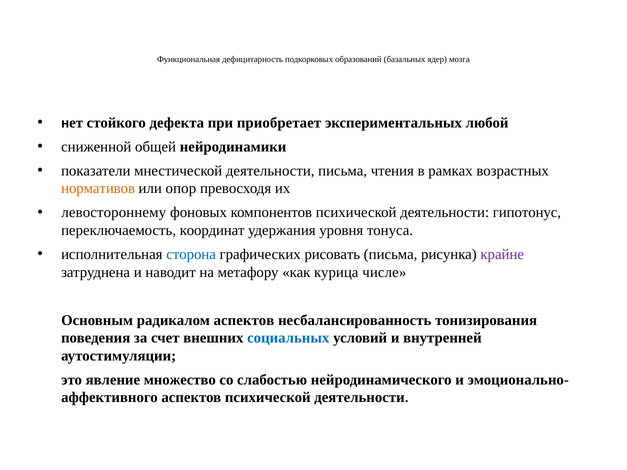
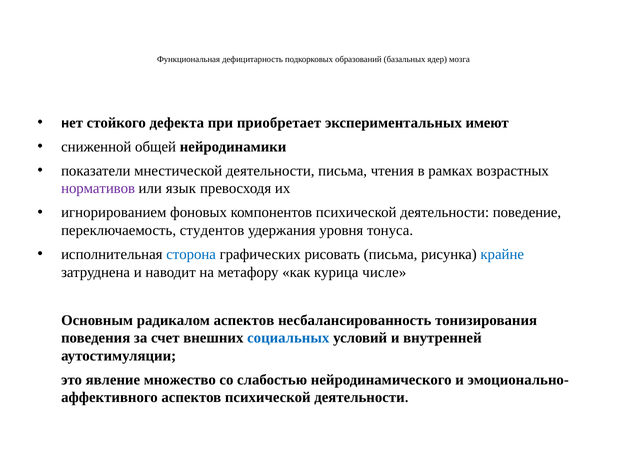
любой: любой -> имеют (487, 123)
нормативов colour: orange -> purple (98, 189)
опор: опор -> язык (181, 189)
левостороннему: левостороннему -> игнорированием (114, 213)
гипотонус: гипотонус -> поведение (527, 213)
координат: координат -> студентов (212, 230)
крайне colour: purple -> blue (502, 255)
